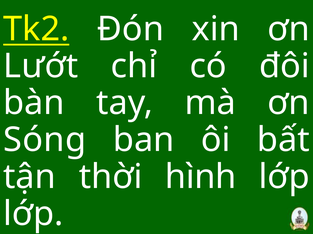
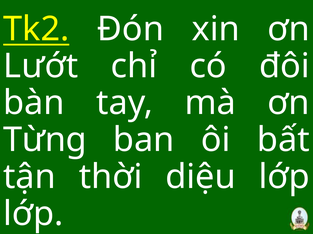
Sóng: Sóng -> Từng (45, 140)
hình: hình -> diệu (201, 177)
